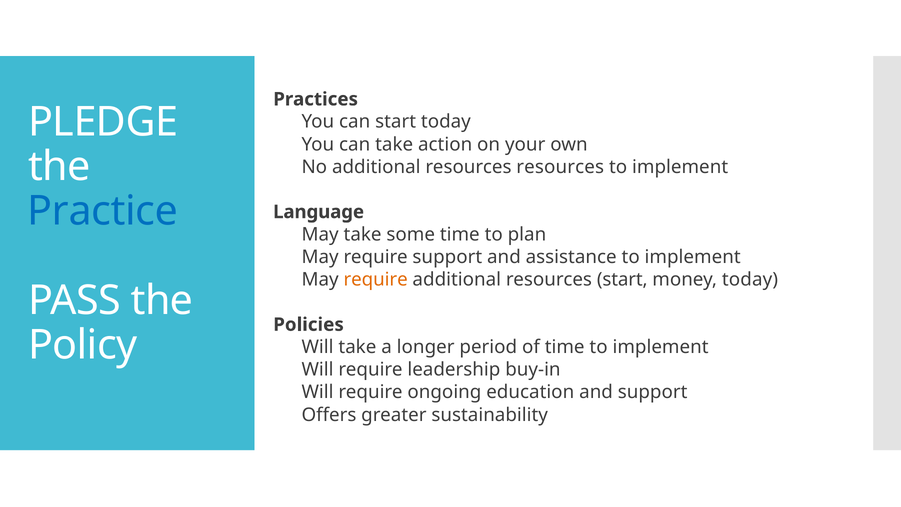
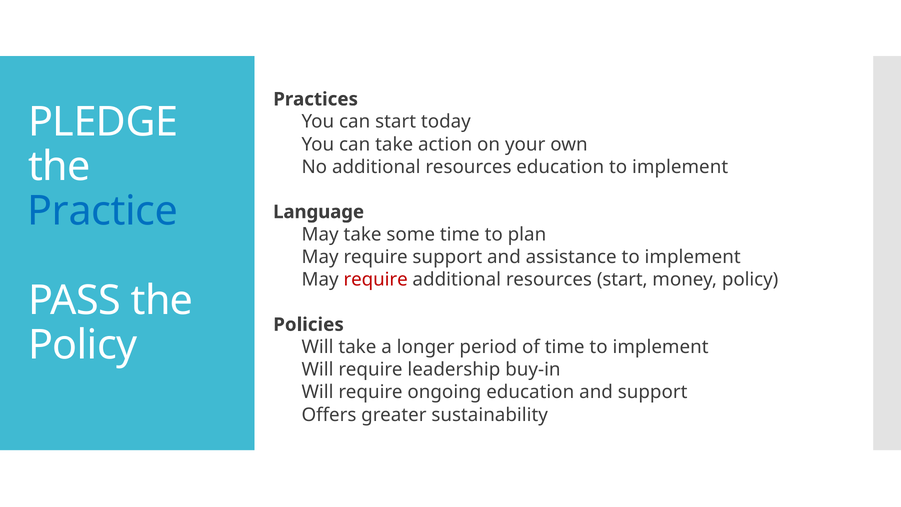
resources resources: resources -> education (560, 167)
require colour: orange -> red (376, 279)
money today: today -> policy (750, 279)
